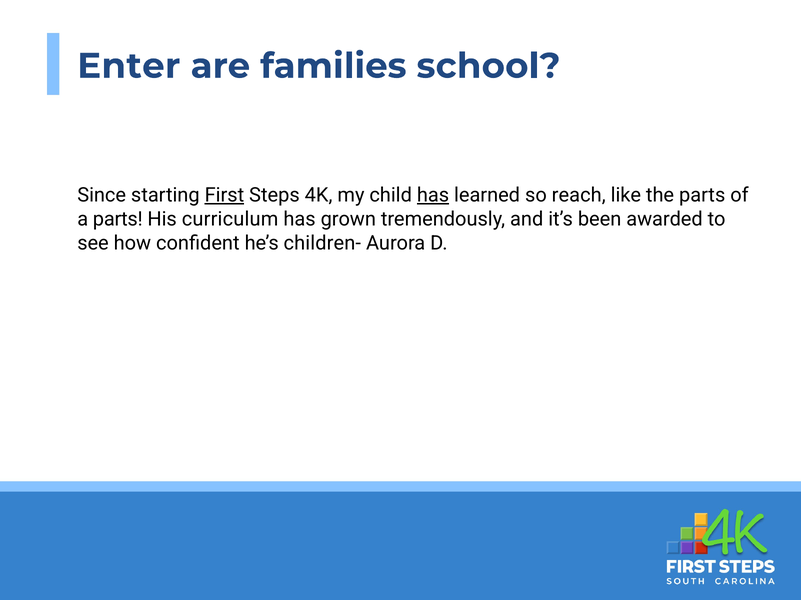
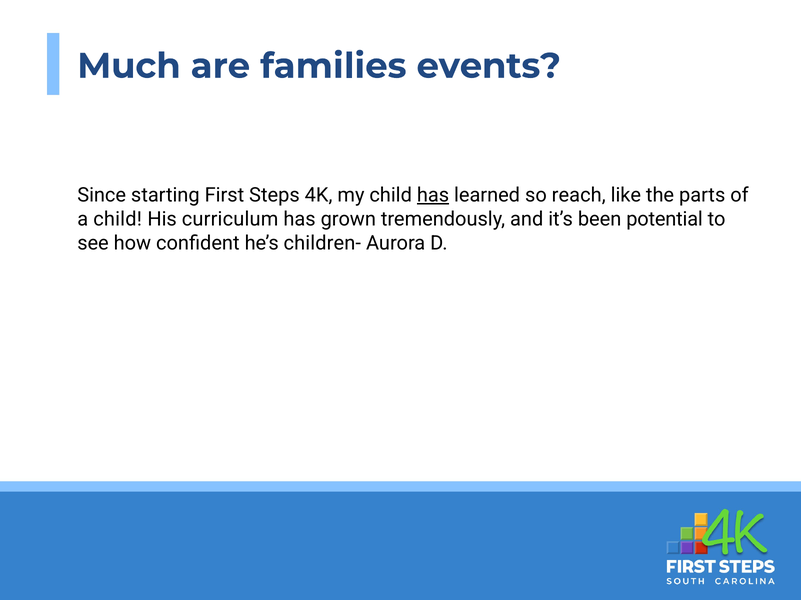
Enter: Enter -> Much (129, 66)
school: school -> events (489, 66)
First underline: present -> none (224, 195)
a parts: parts -> child (118, 219)
awarded: awarded -> potential (665, 219)
